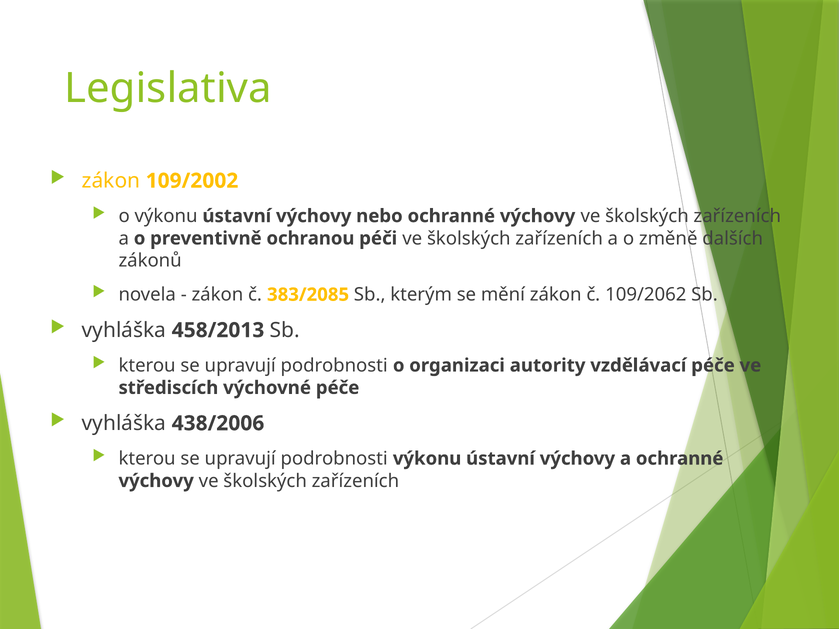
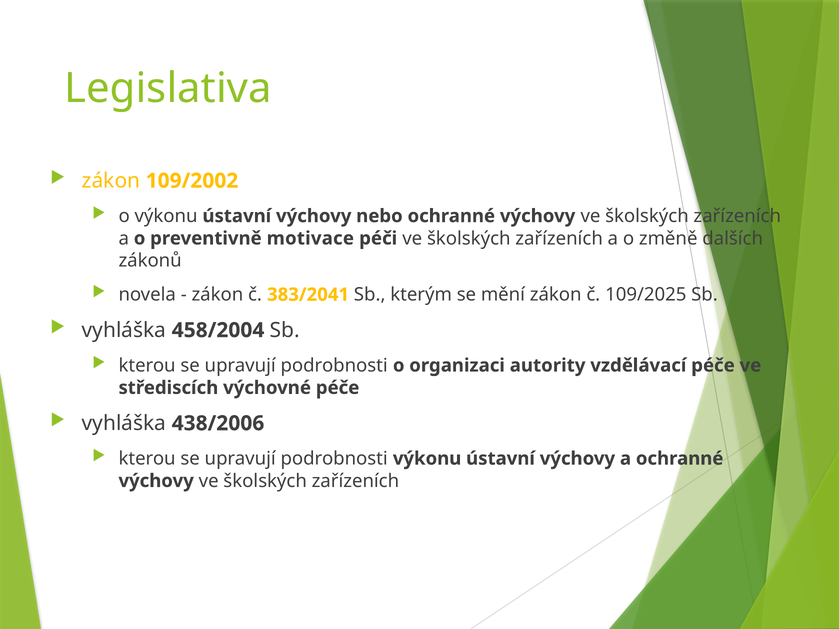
ochranou: ochranou -> motivace (310, 238)
383/2085: 383/2085 -> 383/2041 (308, 295)
109/2062: 109/2062 -> 109/2025 (646, 295)
458/2013: 458/2013 -> 458/2004 (218, 330)
